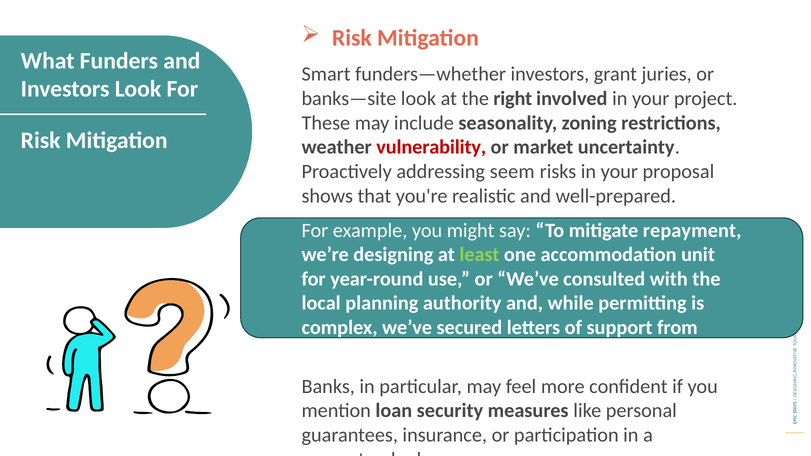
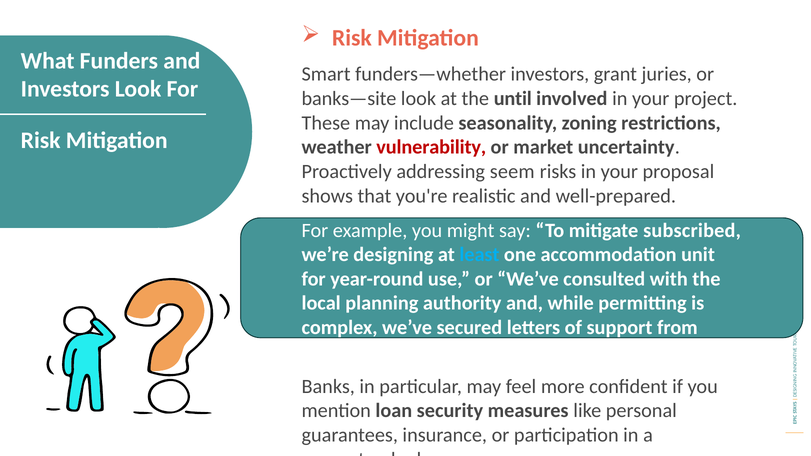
right: right -> until (513, 99)
repayment: repayment -> subscribed (692, 230)
least colour: light green -> light blue (479, 255)
